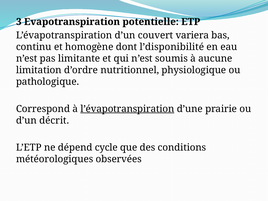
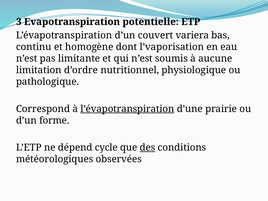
l’disponibilité: l’disponibilité -> l’vaporisation (172, 47)
décrit: décrit -> forme (54, 120)
des underline: none -> present (148, 147)
